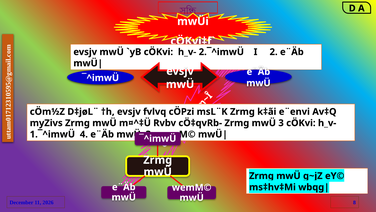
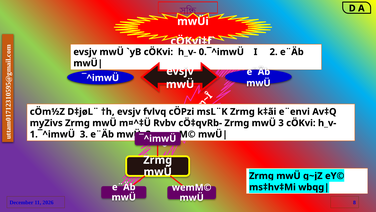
2.¯^imwÜ: 2.¯^imwÜ -> 0.¯^imwÜ (221, 52)
1.¯^imwÜ 4: 4 -> 3 (84, 134)
